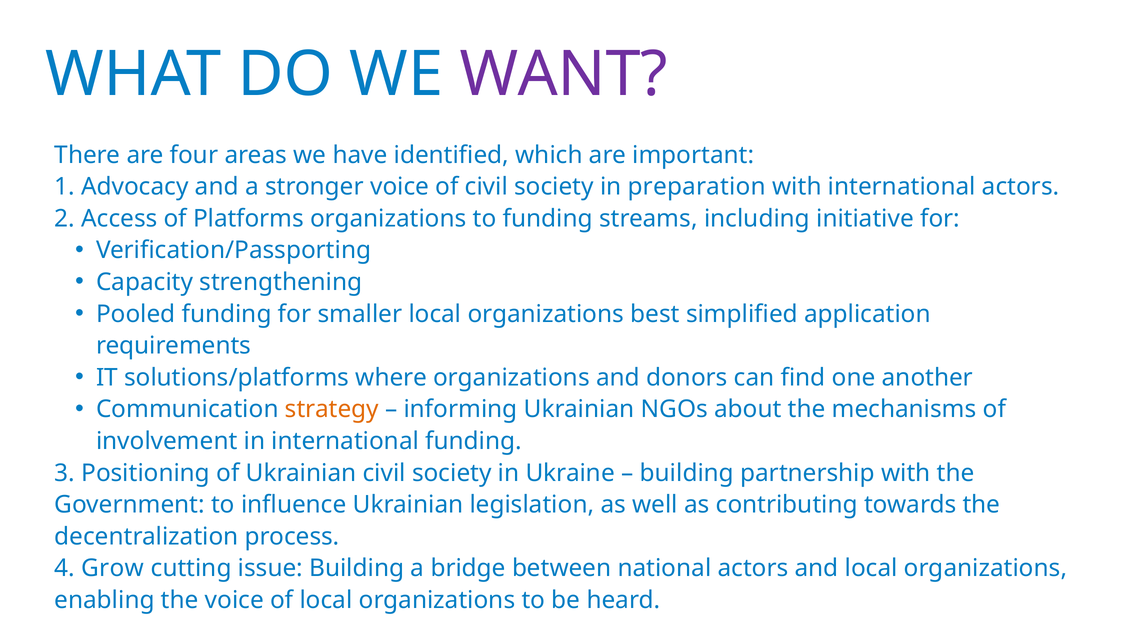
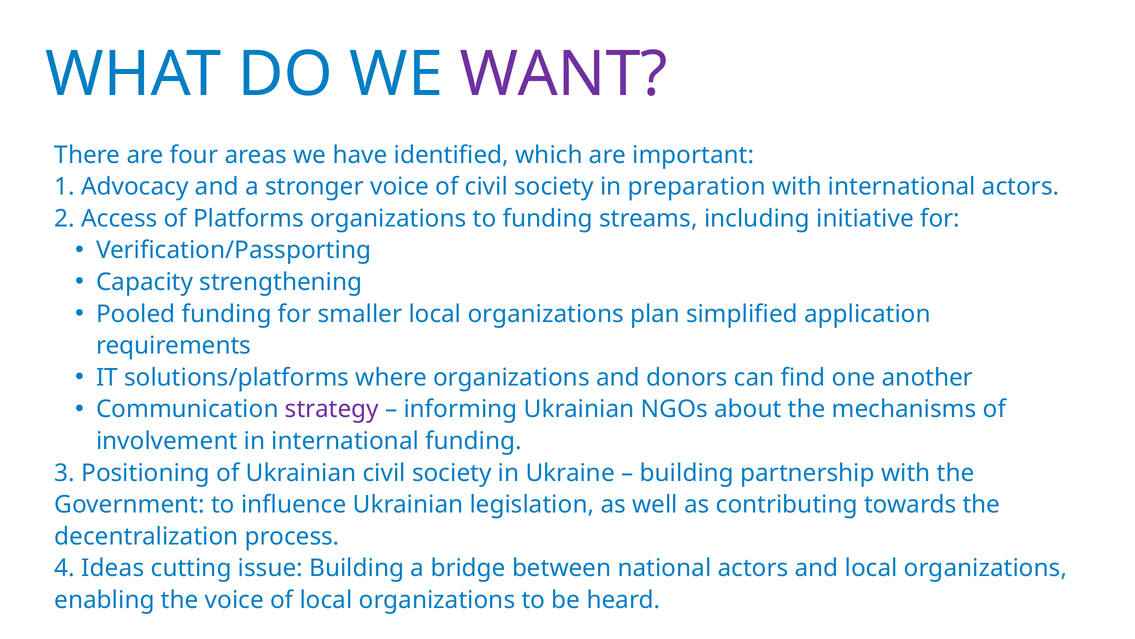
best: best -> plan (655, 314)
strategy colour: orange -> purple (332, 409)
Grow: Grow -> Ideas (113, 568)
